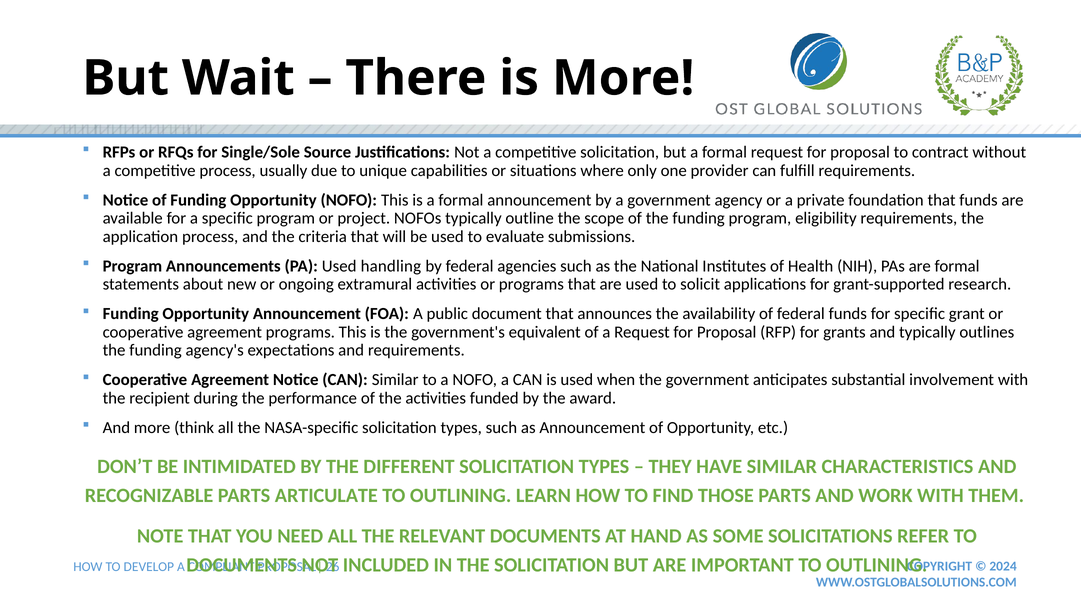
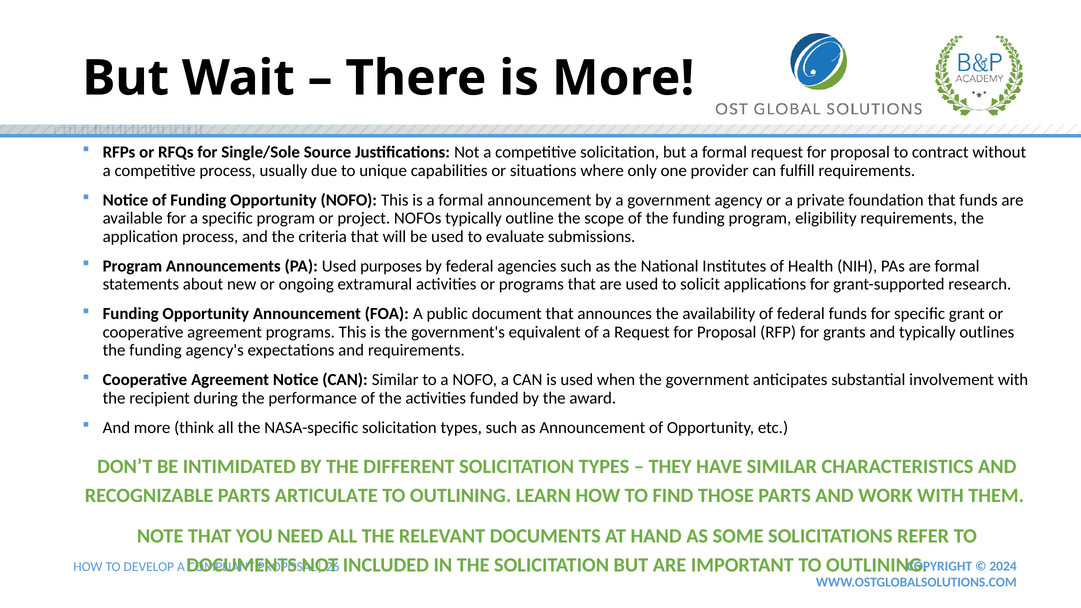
handling: handling -> purposes (391, 266)
